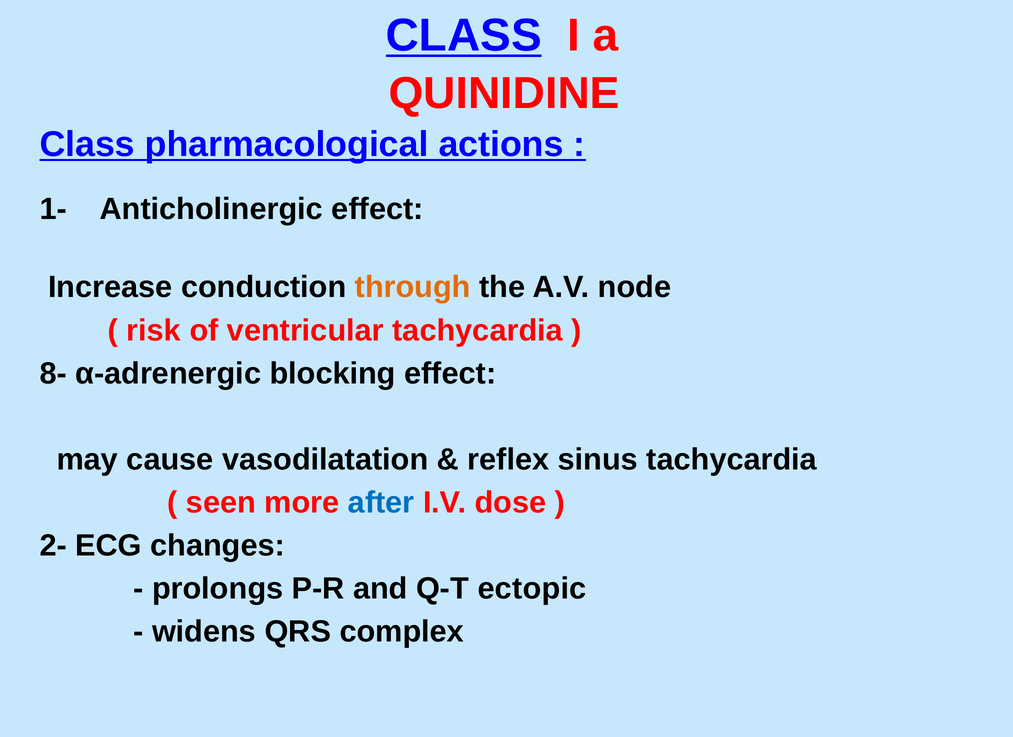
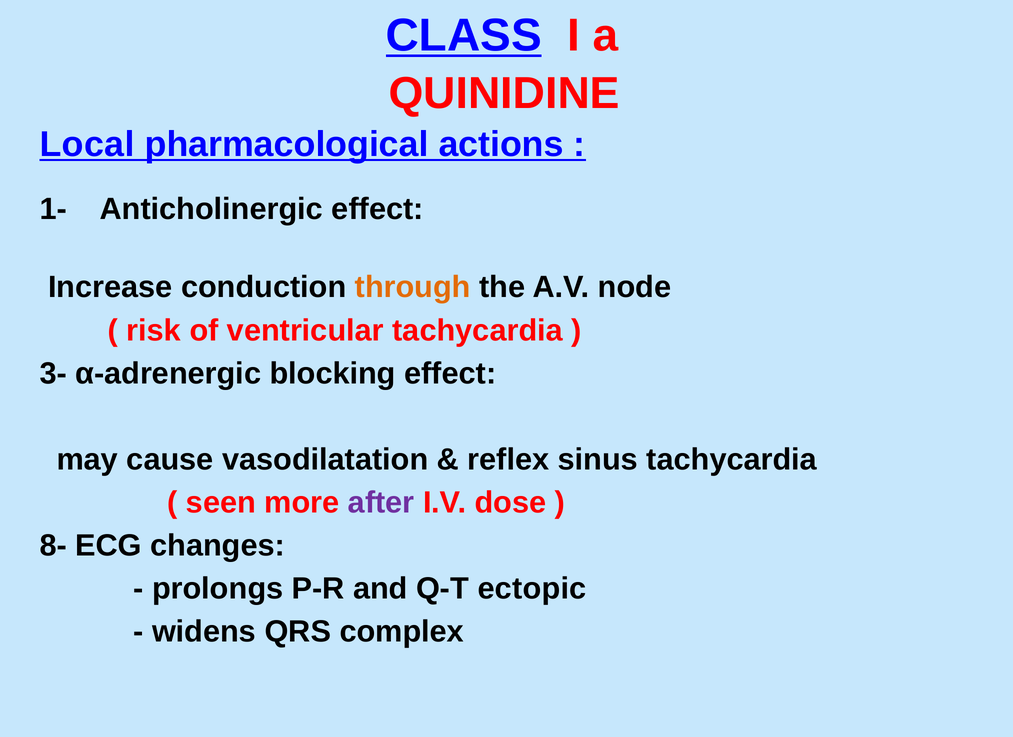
Class: Class -> Local (87, 144)
8-: 8- -> 3- (53, 373)
after colour: blue -> purple (381, 502)
2-: 2- -> 8- (53, 545)
